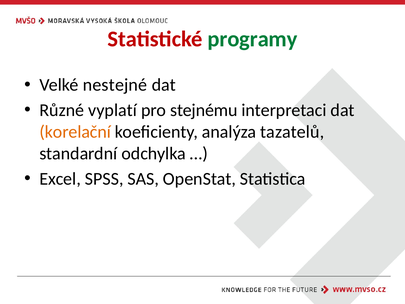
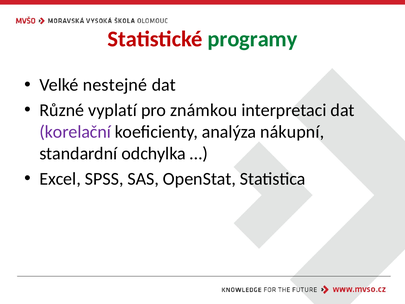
stejnému: stejnému -> známkou (204, 110)
korelační colour: orange -> purple (75, 132)
tazatelů: tazatelů -> nákupní (292, 132)
